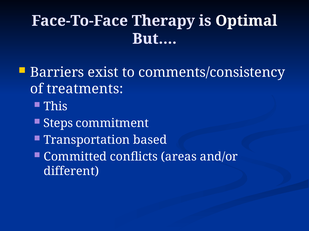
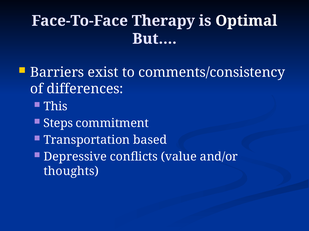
treatments: treatments -> differences (85, 89)
Committed: Committed -> Depressive (75, 157)
areas: areas -> value (179, 157)
different: different -> thoughts (71, 172)
